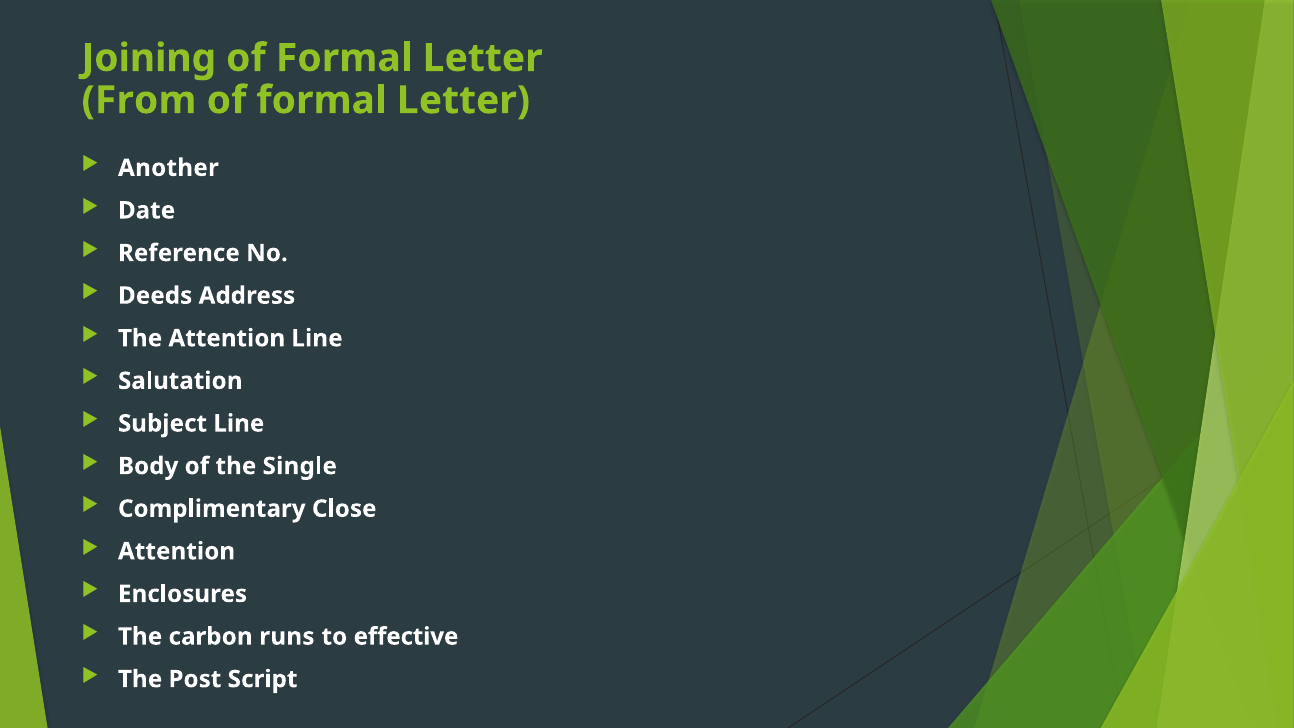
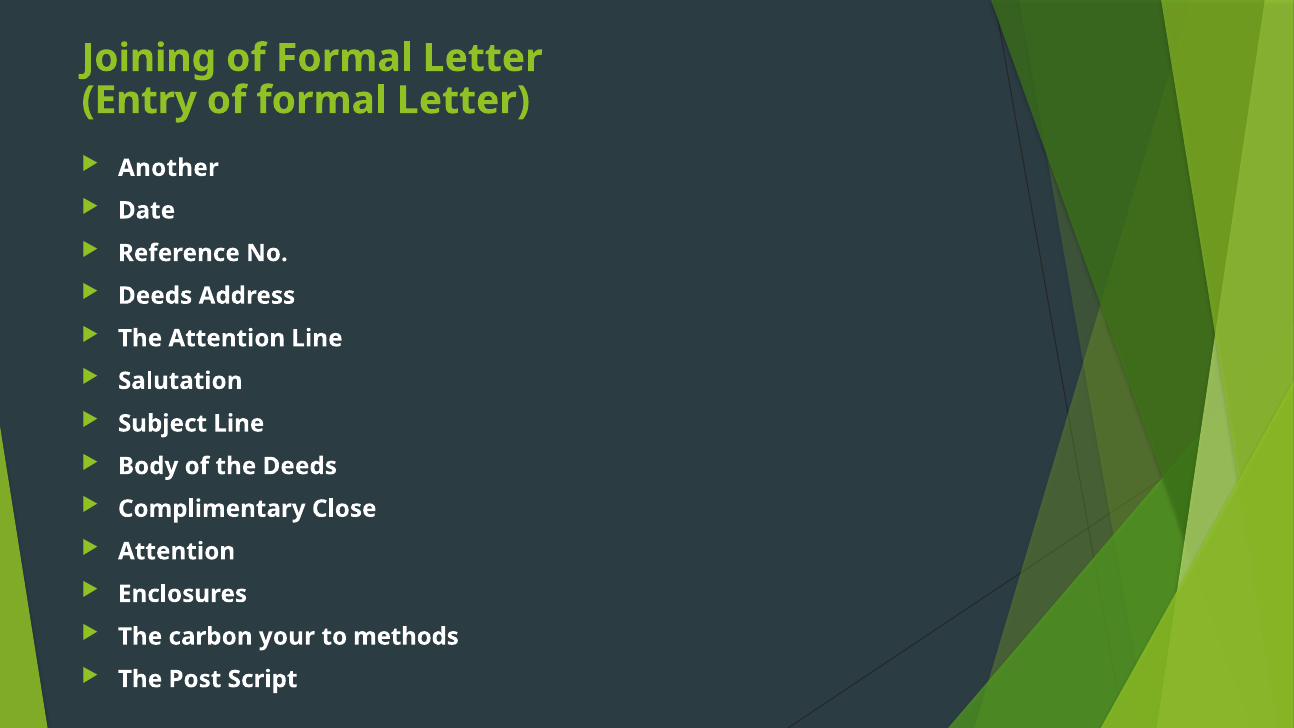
From: From -> Entry (139, 100)
the Single: Single -> Deeds (300, 466)
runs: runs -> your (287, 636)
effective: effective -> methods (406, 636)
